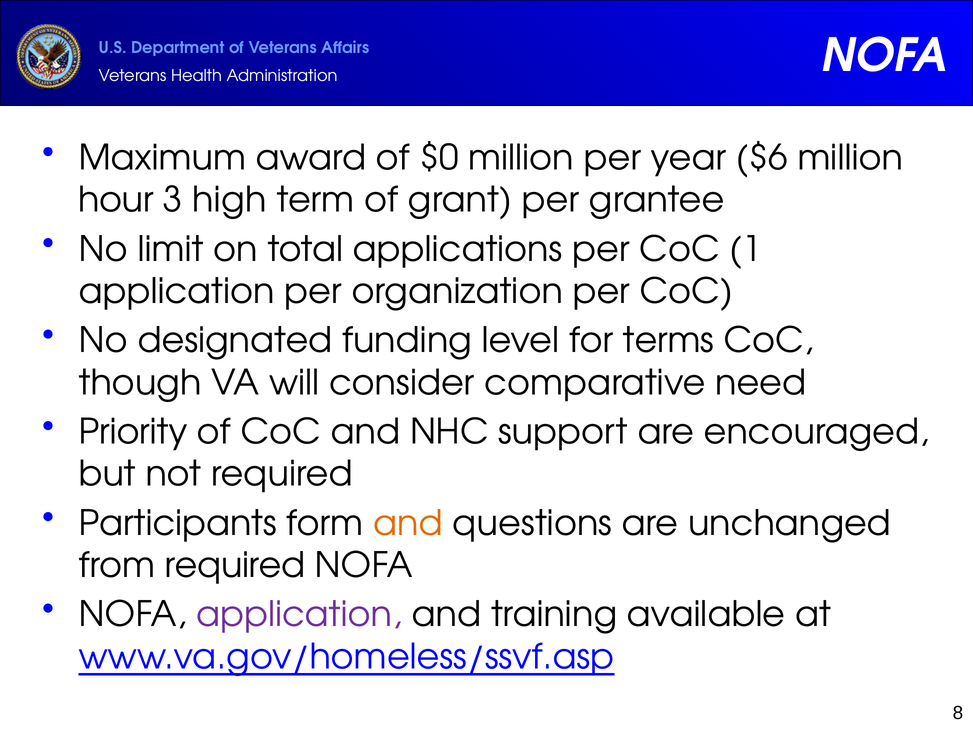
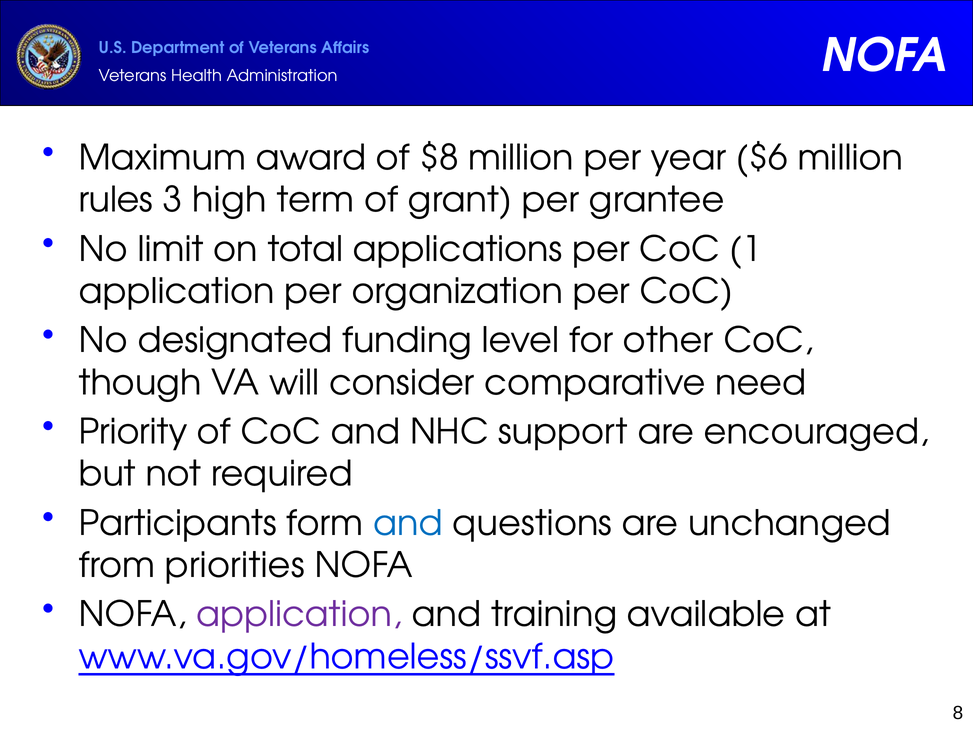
$0: $0 -> $8 (439, 158)
hour: hour -> rules (116, 200)
terms: terms -> other (668, 341)
and colour: orange -> blue (408, 523)
from required: required -> priorities (235, 565)
